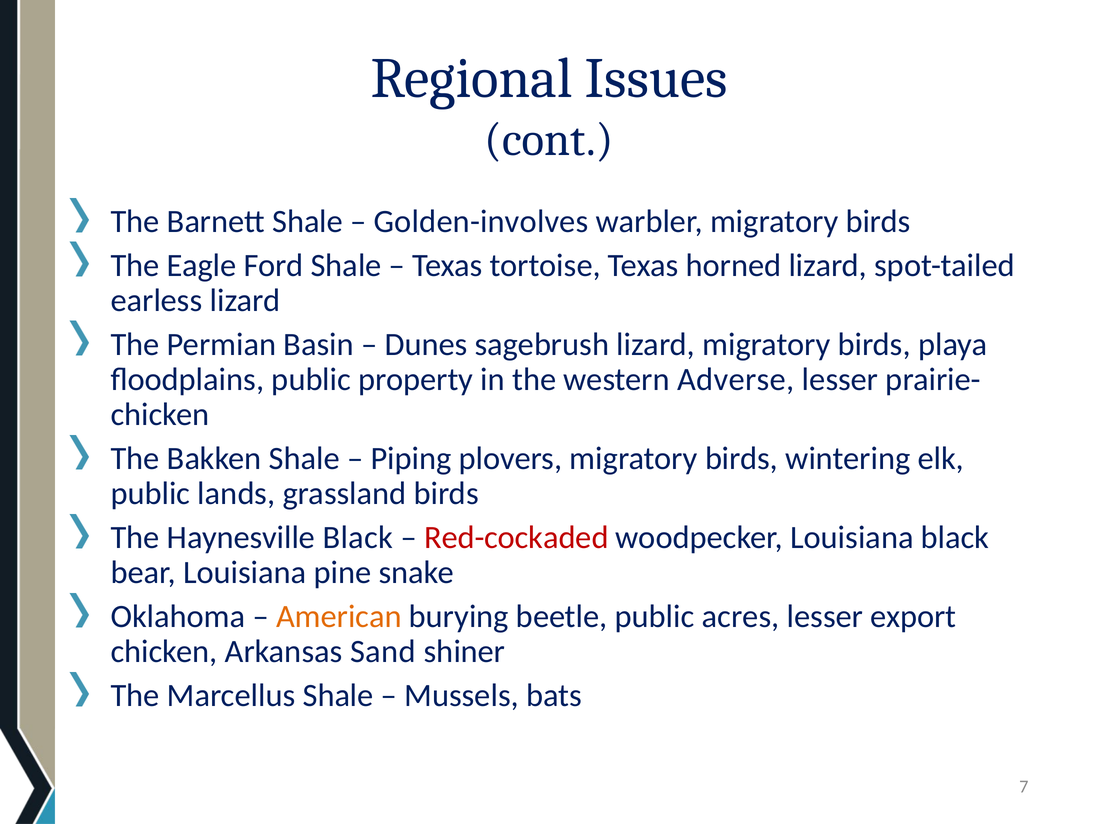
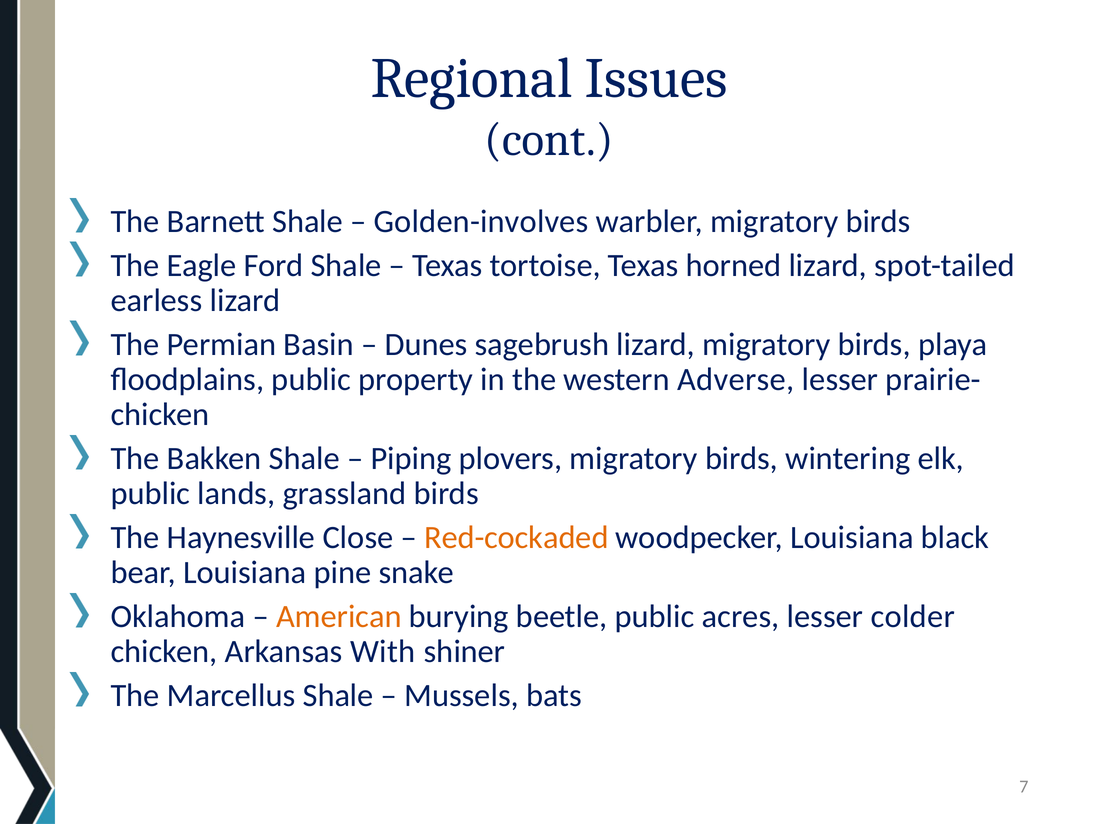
Haynesville Black: Black -> Close (358, 537)
Red-cockaded colour: red -> orange (516, 537)
export: export -> colder (913, 616)
Sand: Sand -> With (383, 651)
